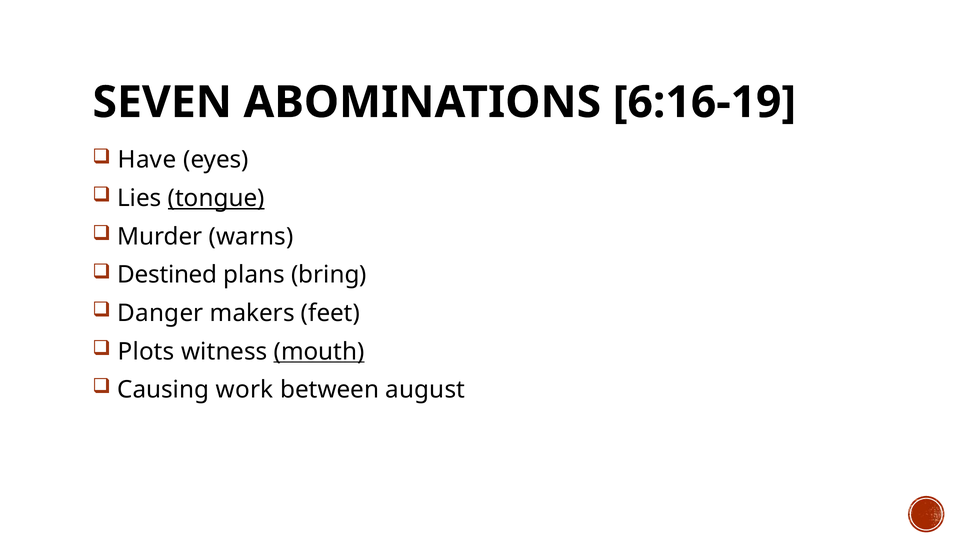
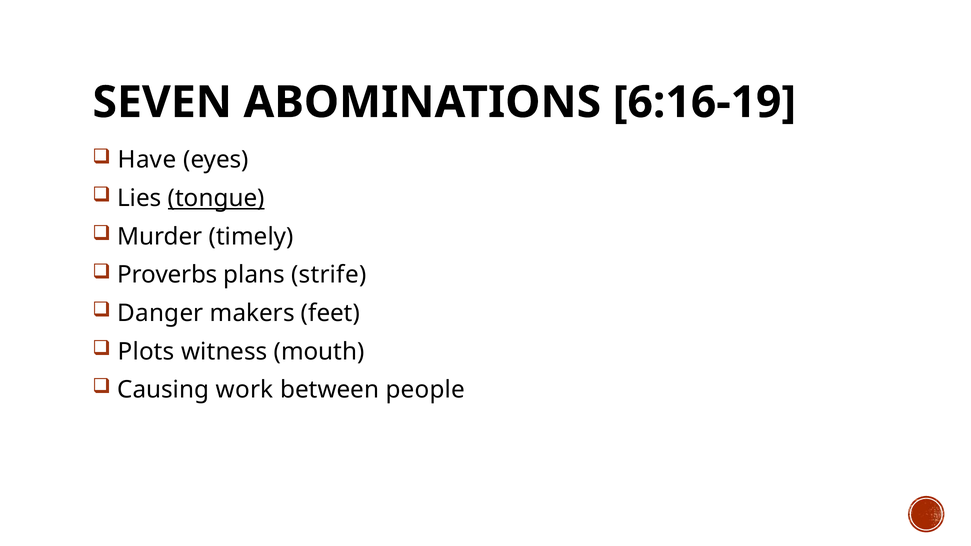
warns: warns -> timely (251, 237)
Destined: Destined -> Proverbs (167, 275)
bring: bring -> strife (329, 275)
mouth underline: present -> none (319, 352)
august: august -> people (425, 390)
